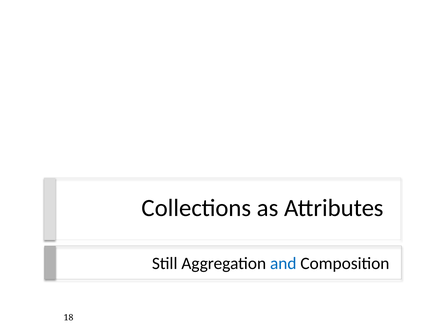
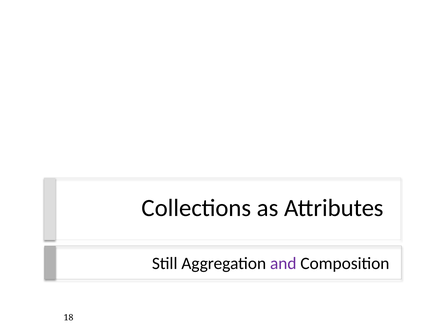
and colour: blue -> purple (283, 264)
